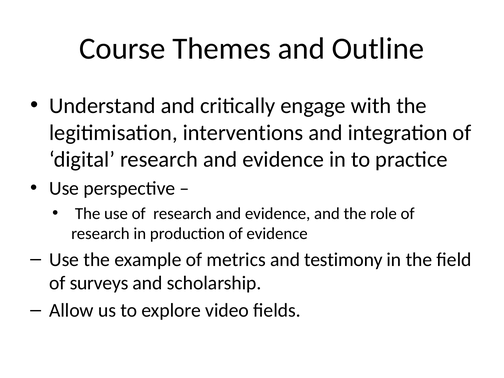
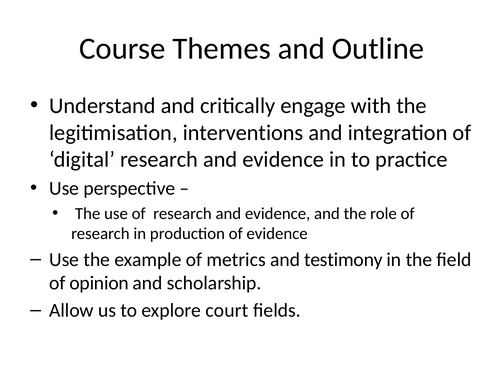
surveys: surveys -> opinion (99, 283)
video: video -> court (227, 310)
